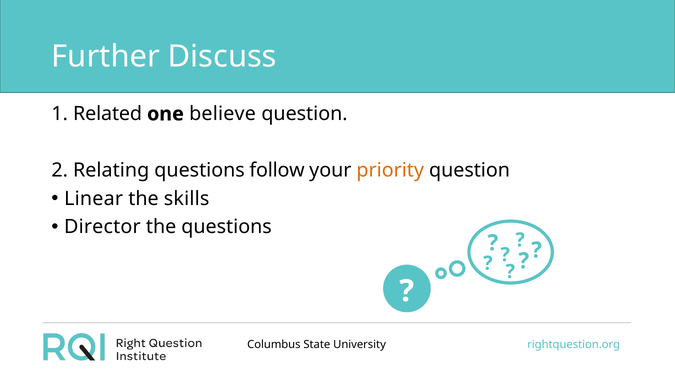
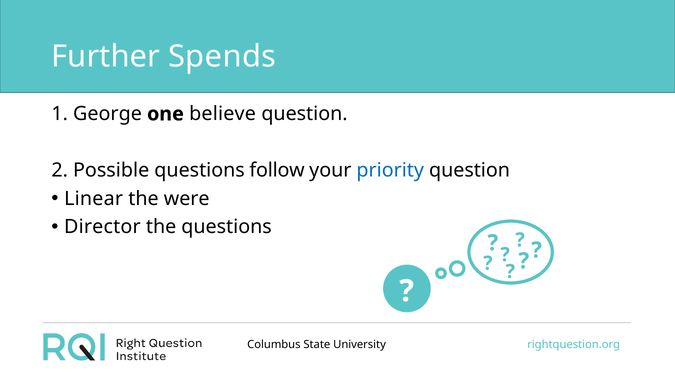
Discuss: Discuss -> Spends (222, 57)
Related: Related -> George (107, 114)
Relating: Relating -> Possible (111, 171)
priority colour: orange -> blue (390, 171)
skills: skills -> were (187, 199)
